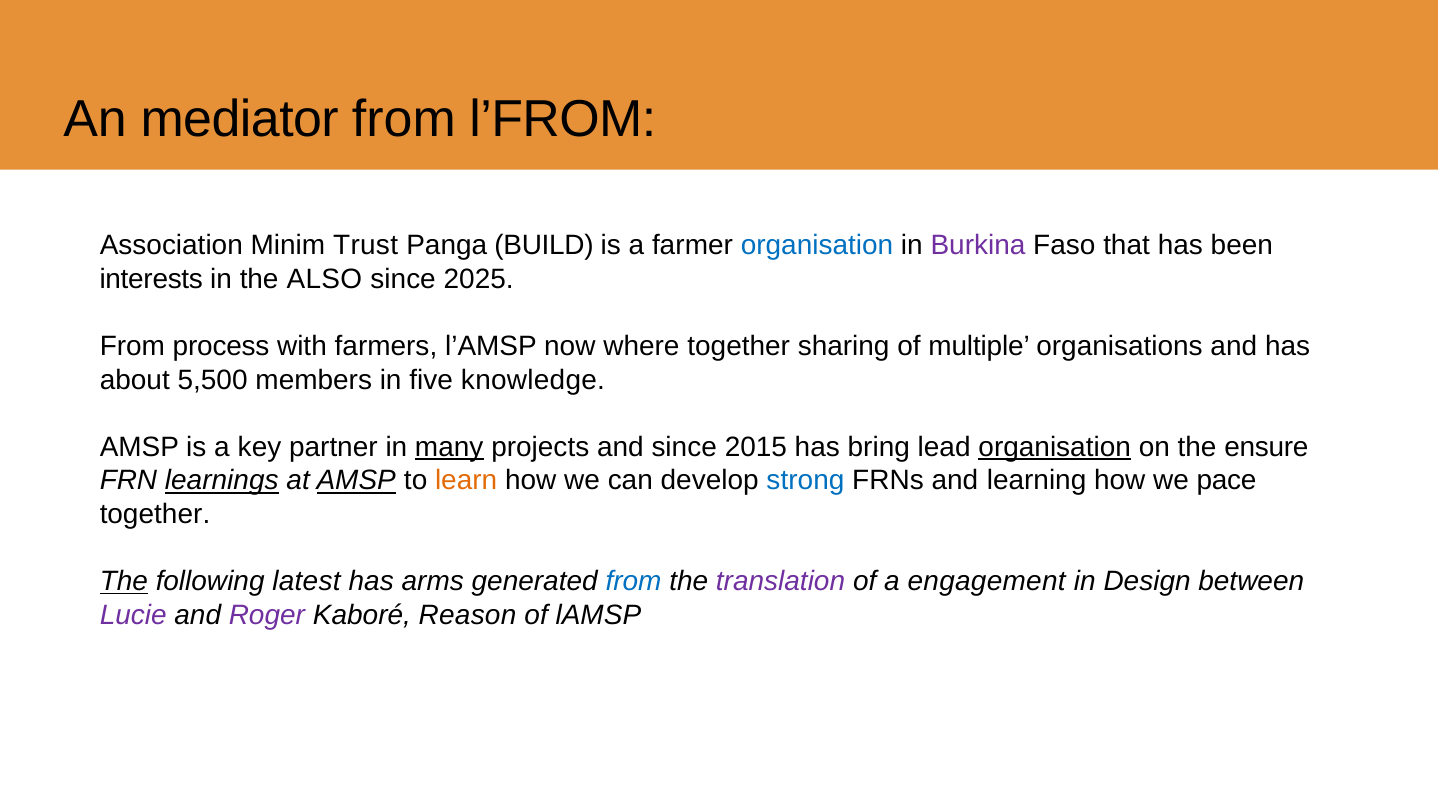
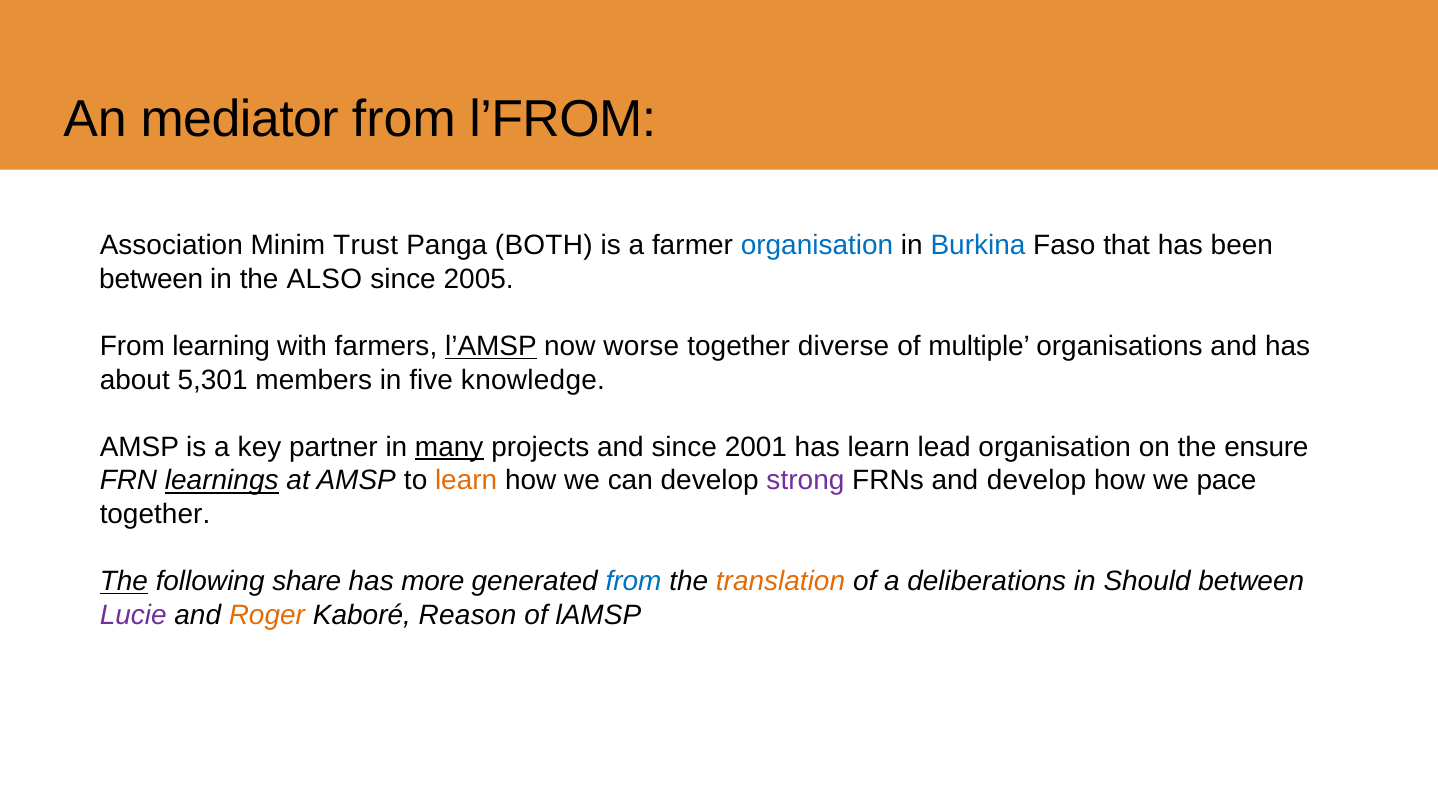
BUILD: BUILD -> BOTH (544, 246)
Burkina colour: purple -> blue (978, 246)
interests: interests -> between (151, 279)
2025: 2025 -> 2005 (479, 279)
process: process -> learning (221, 346)
l’AMSP underline: none -> present (491, 346)
where: where -> worse (641, 346)
sharing: sharing -> diverse (844, 346)
5,500: 5,500 -> 5,301 (213, 380)
2015: 2015 -> 2001 (756, 447)
has bring: bring -> learn (879, 447)
organisation underline: present -> none (1055, 447)
AMSP underline: present -> none (356, 481)
strong colour: blue -> purple (805, 481)
and learning: learning -> develop (1036, 481)
latest: latest -> share (307, 581)
arms: arms -> more (433, 581)
translation colour: purple -> orange (781, 581)
engagement: engagement -> deliberations (987, 581)
Design: Design -> Should (1147, 581)
Roger colour: purple -> orange (267, 615)
